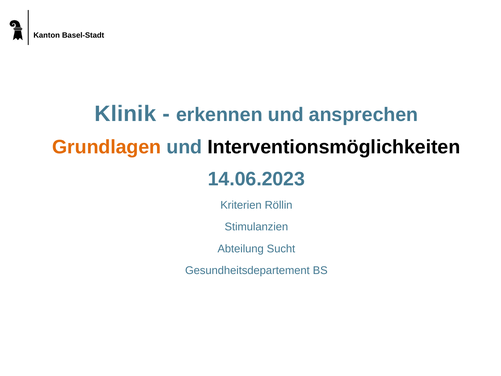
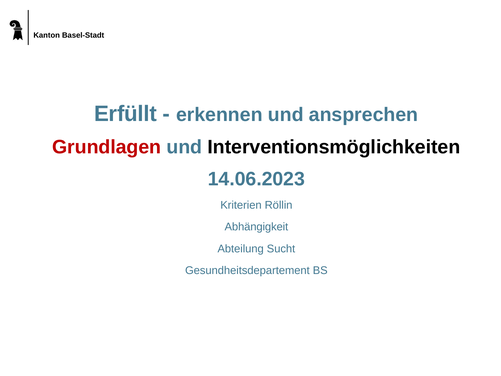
Klinik: Klinik -> Erfüllt (126, 114)
Grundlagen colour: orange -> red (107, 147)
Stimulanzien: Stimulanzien -> Abhängigkeit (256, 227)
